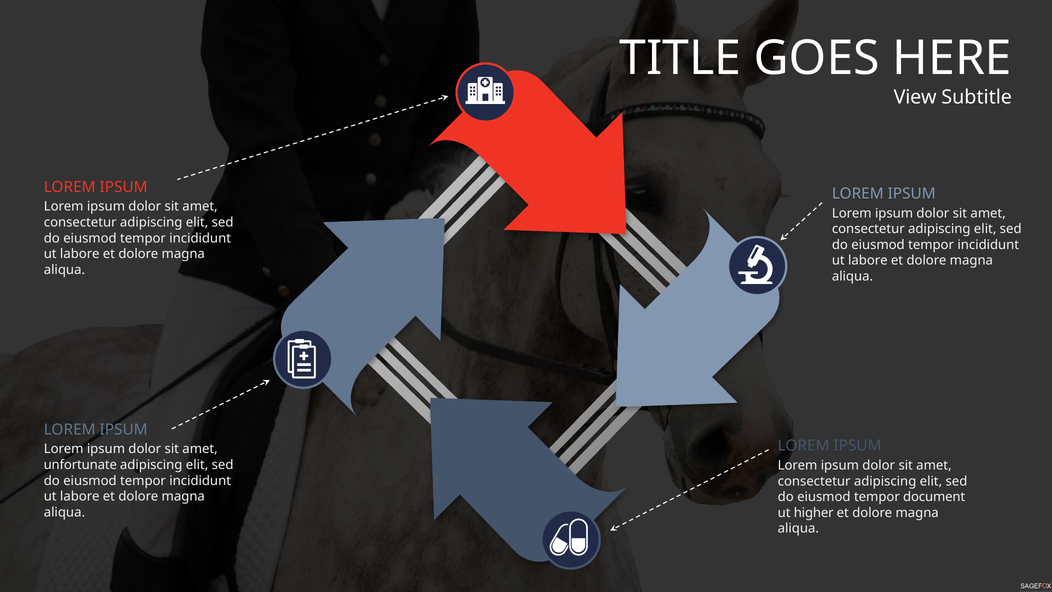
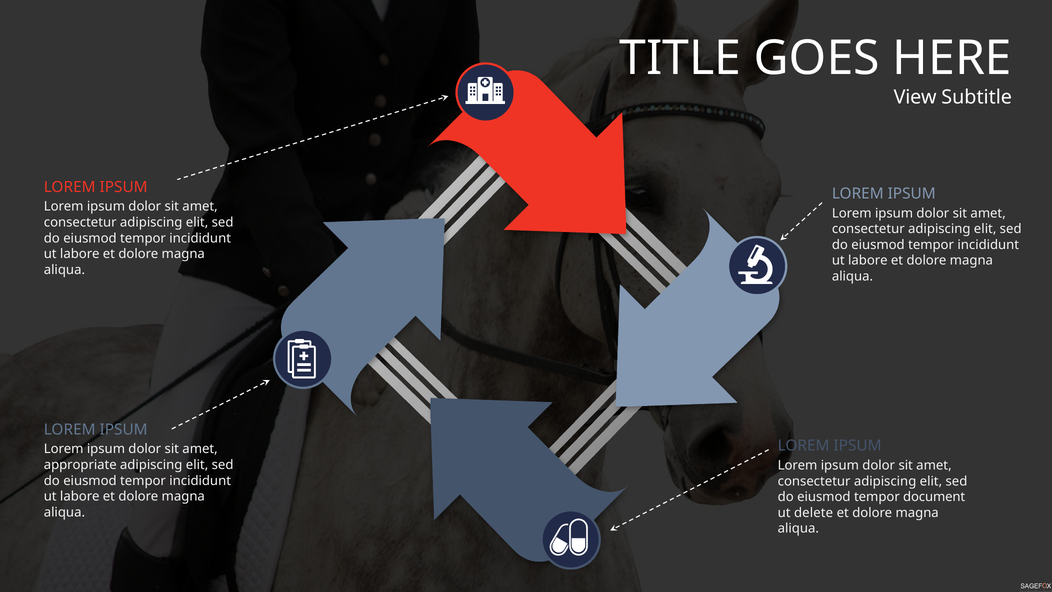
unfortunate: unfortunate -> appropriate (80, 465)
higher: higher -> delete (814, 513)
